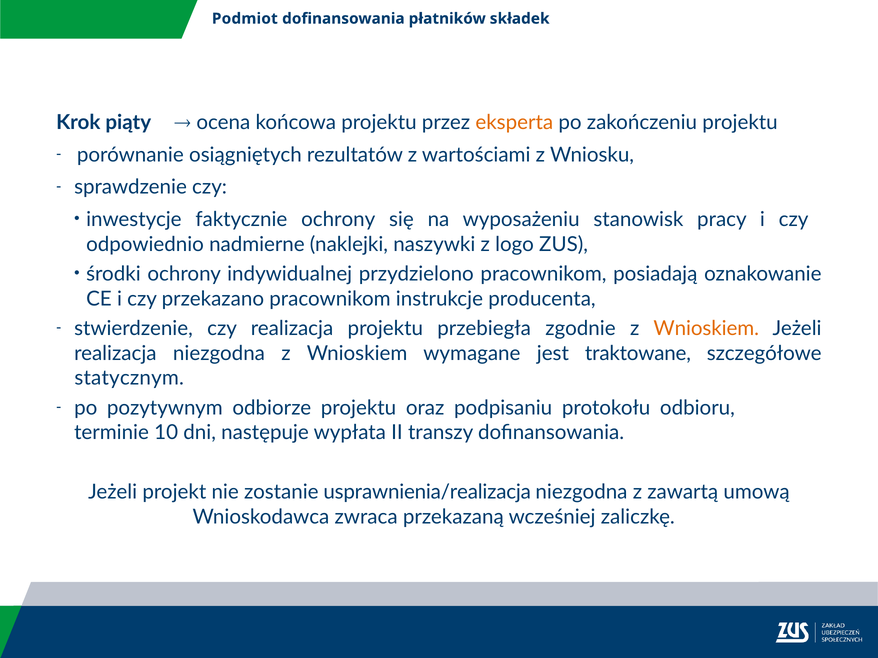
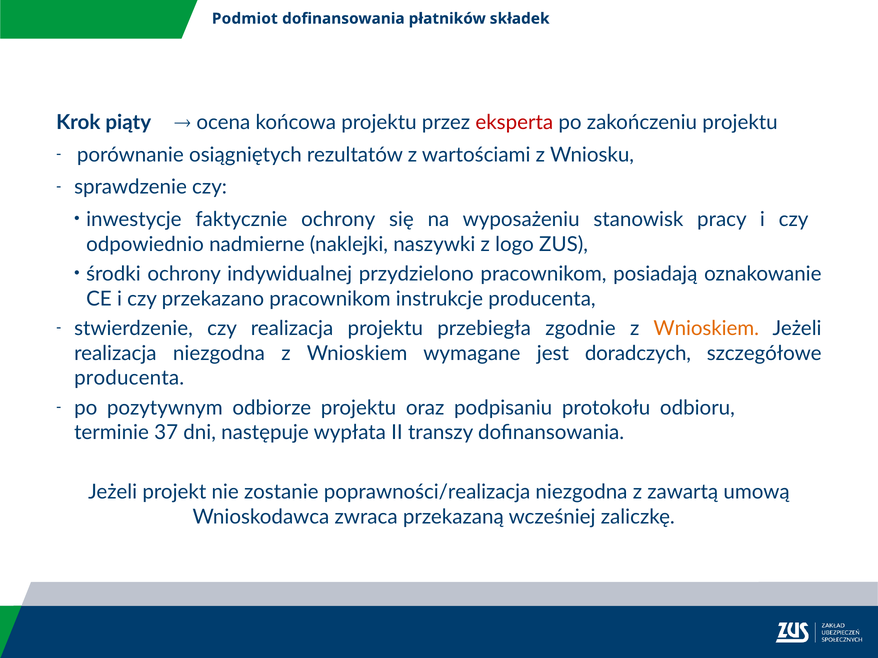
eksperta colour: orange -> red (514, 122)
traktowane: traktowane -> doradczych (638, 354)
statycznym: statycznym -> producenta (129, 378)
10: 10 -> 37 (166, 433)
usprawnienia/realizacja: usprawnienia/realizacja -> poprawności/realizacja (427, 492)
